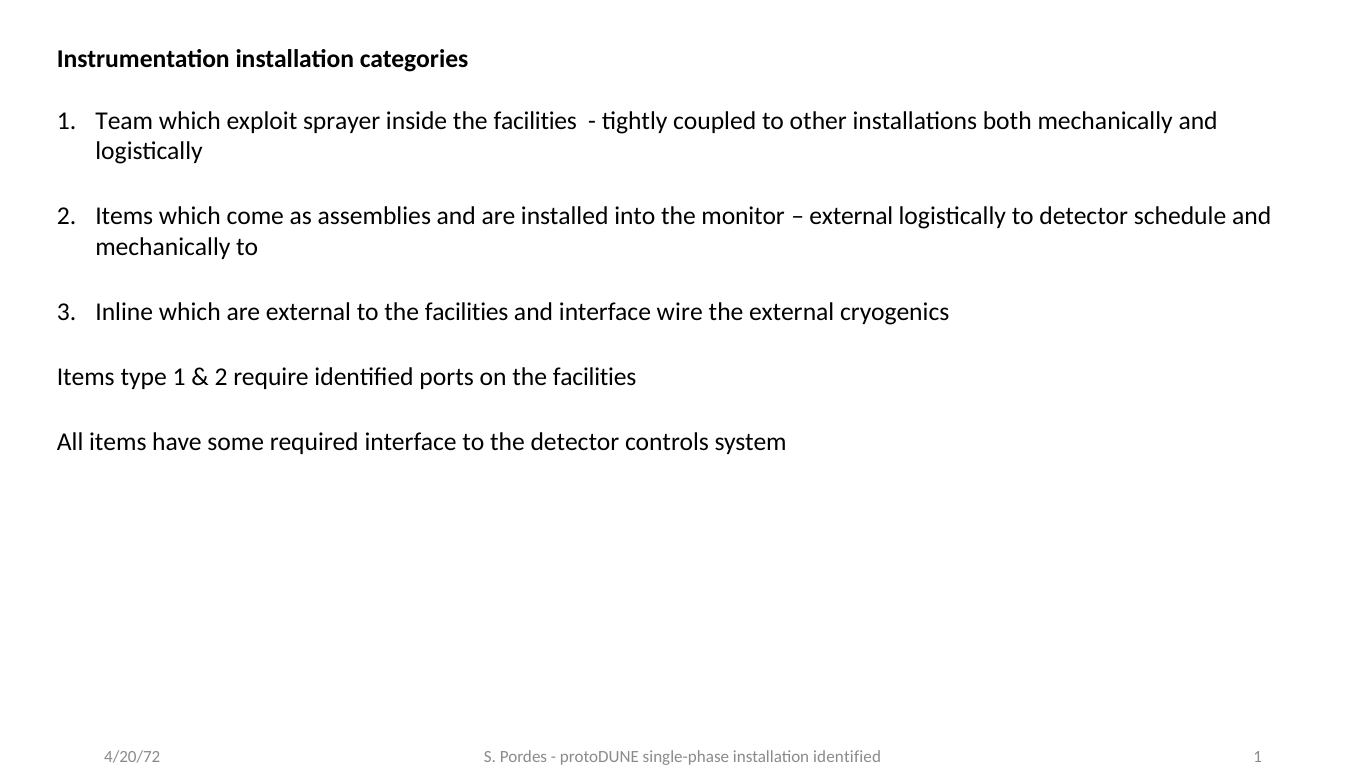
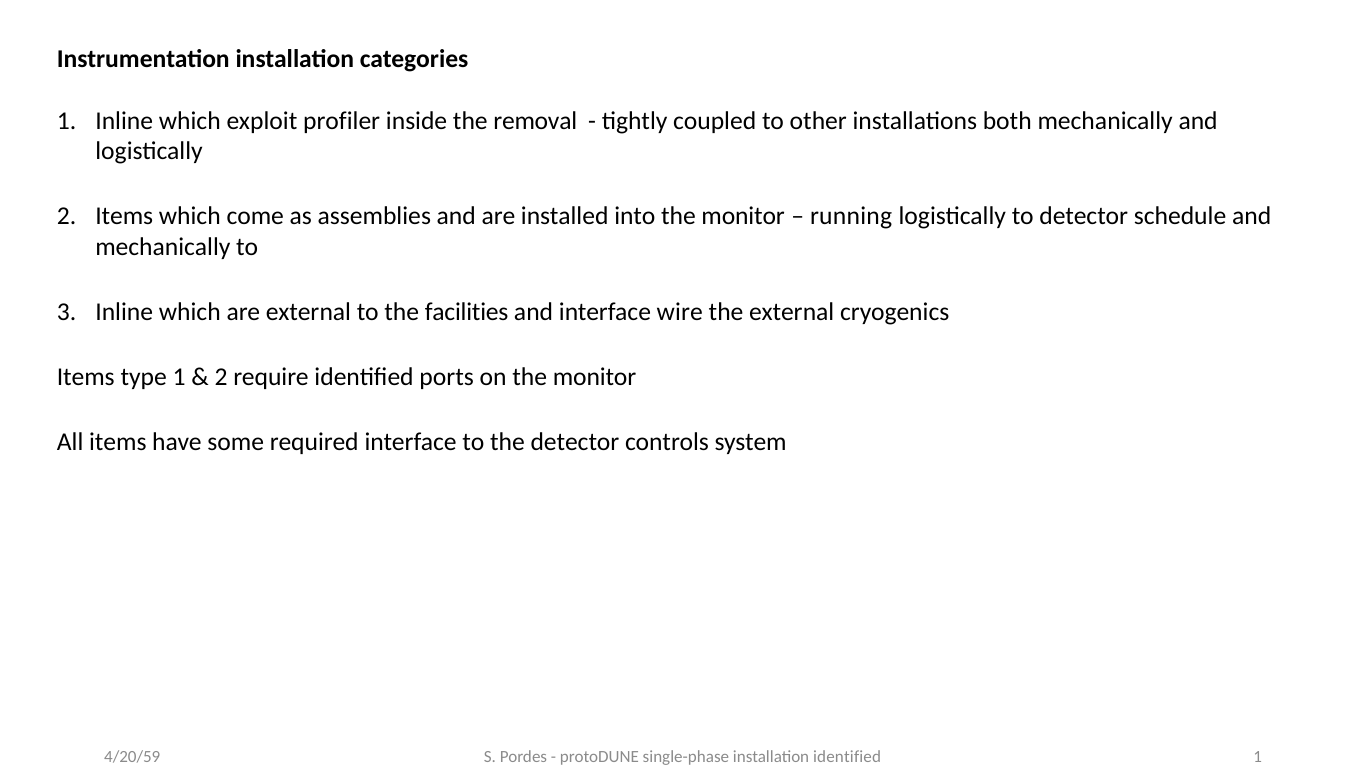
1 Team: Team -> Inline (124, 121)
sprayer: sprayer -> profiler (342, 121)
inside the facilities: facilities -> removal (535, 121)
external: external -> running (851, 216)
on the facilities: facilities -> monitor (595, 377)
4/20/72: 4/20/72 -> 4/20/59 (132, 757)
